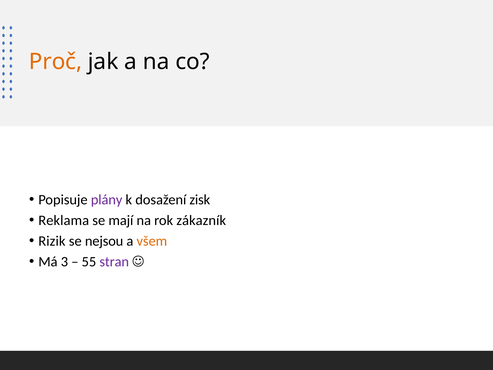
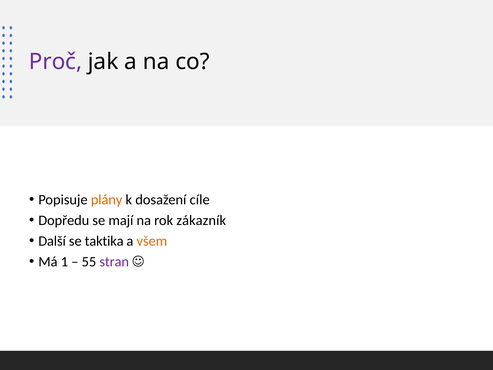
Proč colour: orange -> purple (56, 62)
plány colour: purple -> orange (107, 199)
zisk: zisk -> cíle (200, 199)
Reklama: Reklama -> Dopředu (64, 220)
Rizik: Rizik -> Další (52, 241)
nejsou: nejsou -> taktika (104, 241)
3: 3 -> 1 (64, 261)
